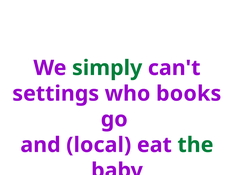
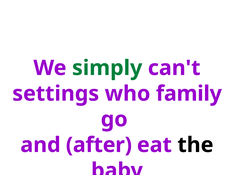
books: books -> family (189, 94)
local: local -> after (99, 145)
the colour: green -> black (195, 145)
